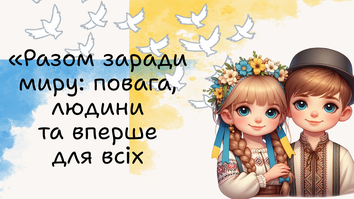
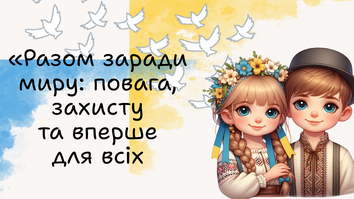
людини: людини -> захисту (98, 107)
